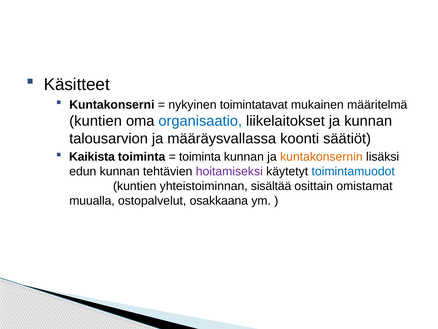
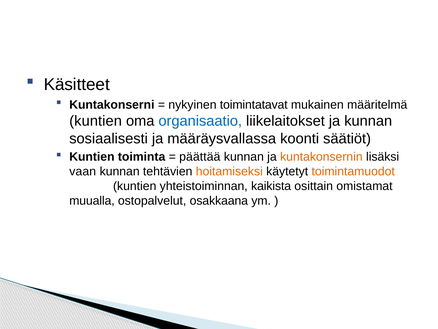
talousarvion: talousarvion -> sosiaalisesti (109, 138)
Kaikista: Kaikista -> Kuntien (92, 157)
toiminta: toiminta -> päättää (200, 157)
edun: edun -> vaan (83, 171)
hoitamiseksi colour: purple -> orange (229, 171)
toimintamuodot colour: blue -> orange (353, 171)
sisältää: sisältää -> kaikista (271, 186)
